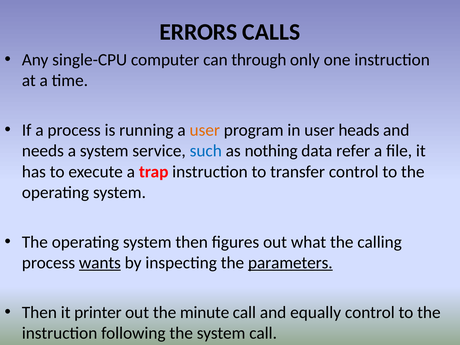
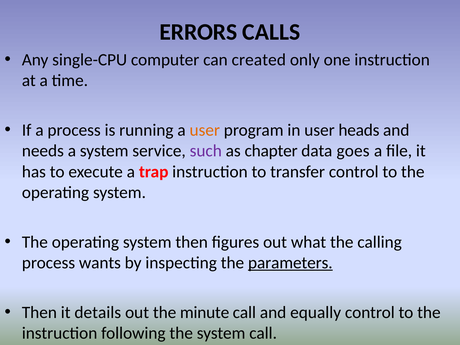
through: through -> created (259, 60)
such colour: blue -> purple (206, 151)
nothing: nothing -> chapter (271, 151)
refer: refer -> goes (353, 151)
wants underline: present -> none (100, 263)
printer: printer -> details (98, 312)
